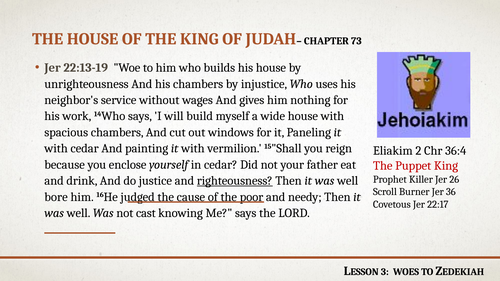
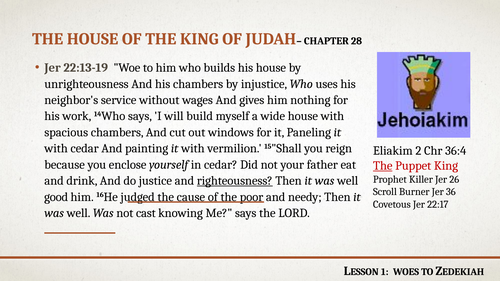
73: 73 -> 28 (356, 41)
The underline: none -> present (383, 166)
bore: bore -> good (56, 197)
3: 3 -> 1 (385, 272)
